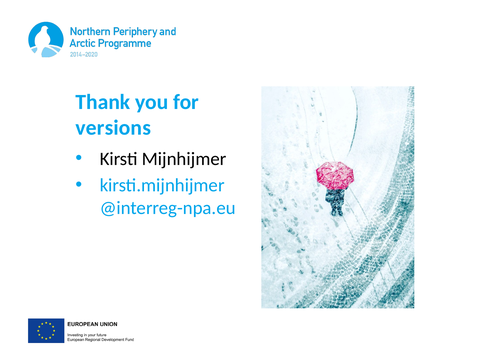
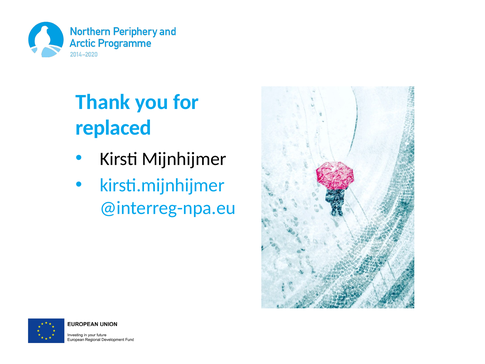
versions: versions -> replaced (113, 128)
